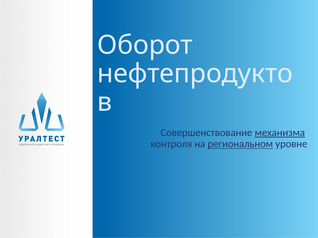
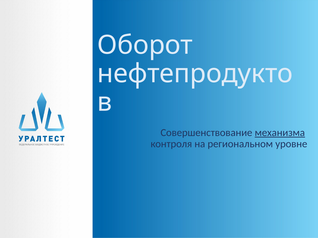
региональном underline: present -> none (240, 144)
